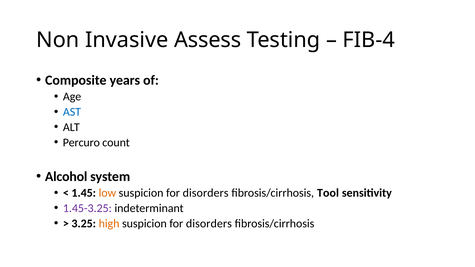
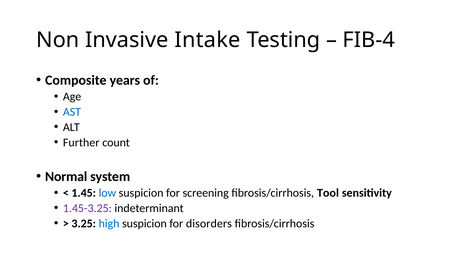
Assess: Assess -> Intake (208, 40)
Percuro: Percuro -> Further (81, 143)
Alcohol: Alcohol -> Normal (66, 177)
low colour: orange -> blue (107, 193)
disorders: disorders -> screening (206, 193)
high colour: orange -> blue (109, 224)
